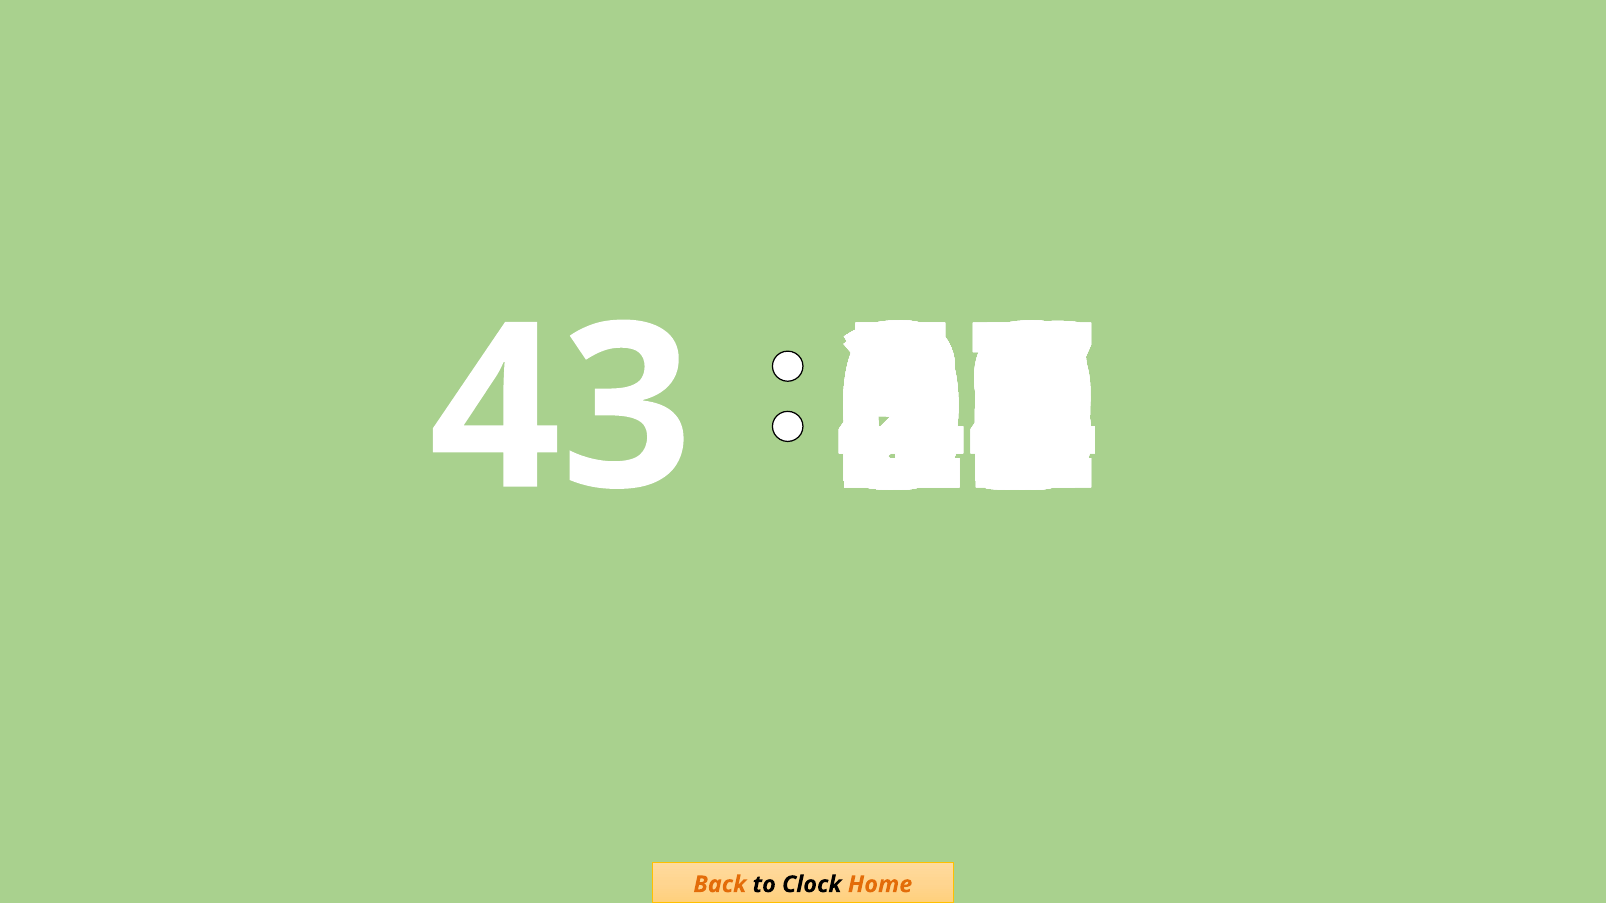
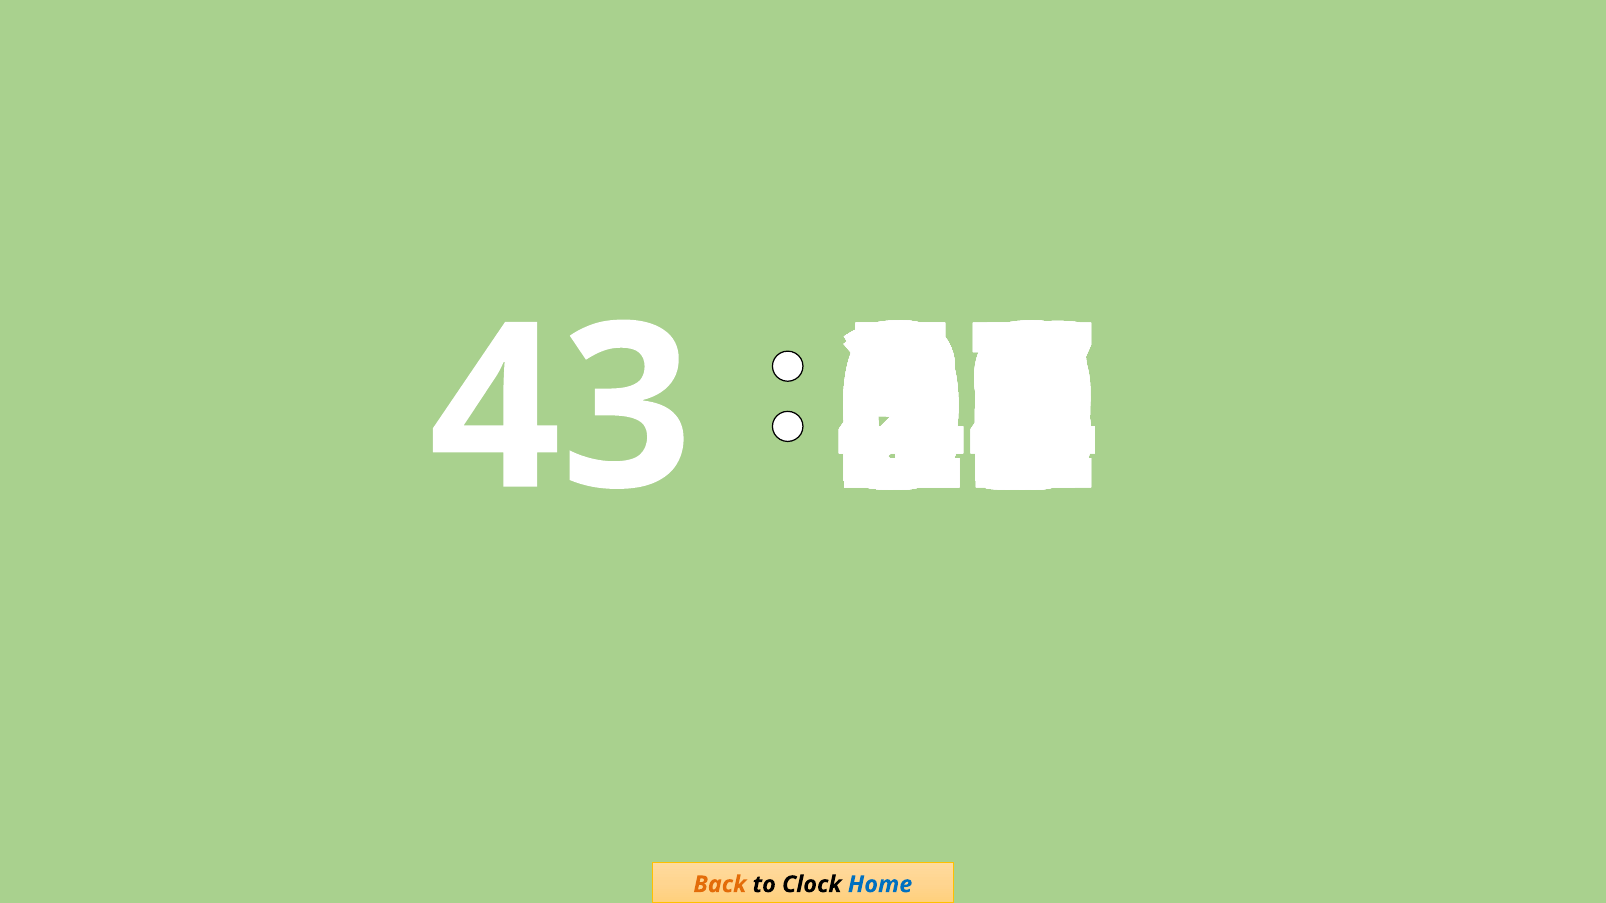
Home colour: orange -> blue (880, 885)
